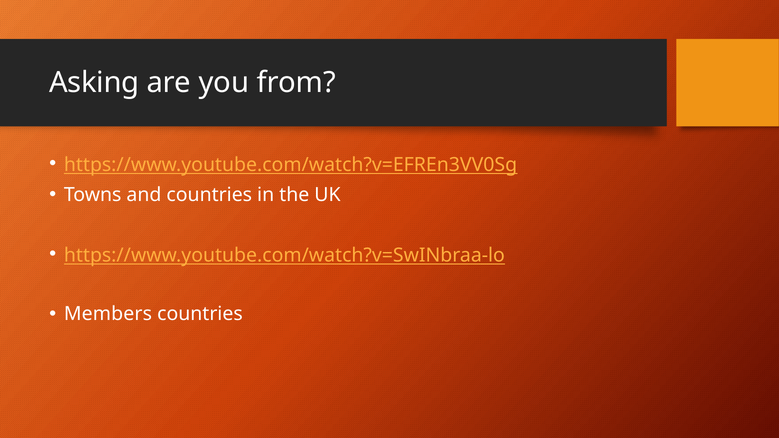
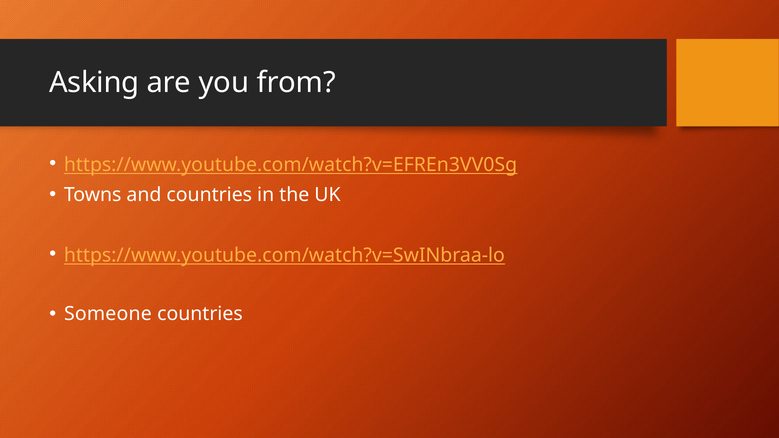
Members: Members -> Someone (108, 314)
